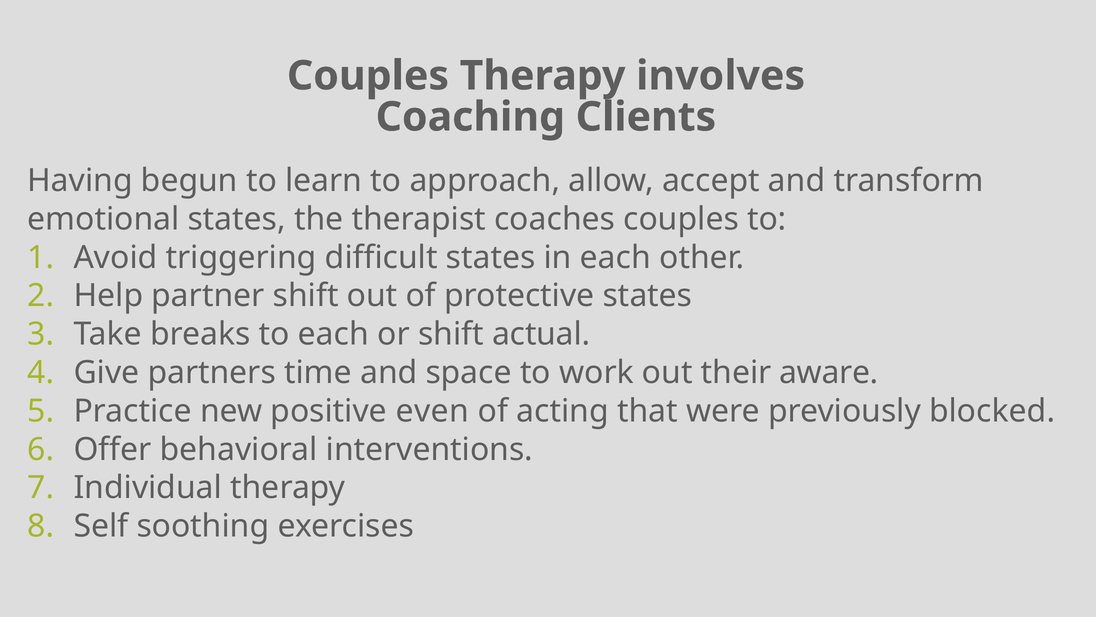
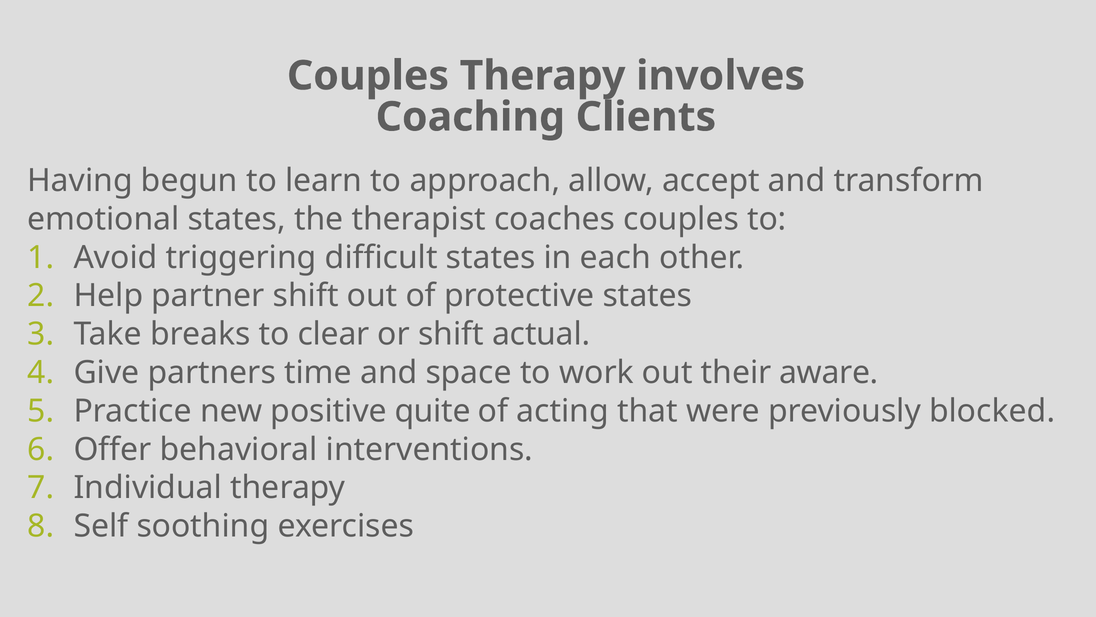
to each: each -> clear (334, 334)
even: even -> quite (433, 411)
